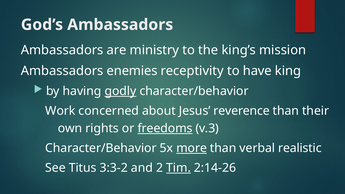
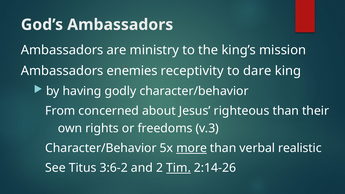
have: have -> dare (257, 71)
godly underline: present -> none (120, 91)
Work: Work -> From (60, 111)
reverence: reverence -> righteous (242, 111)
freedoms underline: present -> none (165, 128)
3:3-2: 3:3-2 -> 3:6-2 (114, 168)
